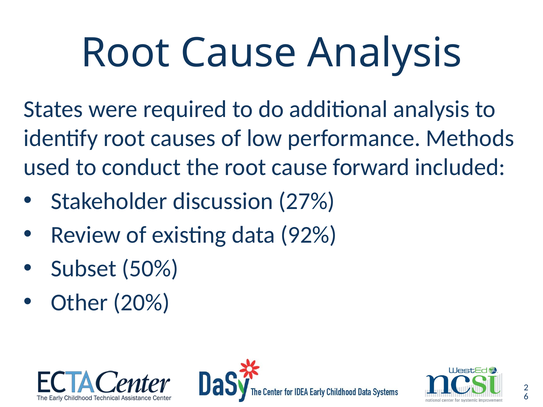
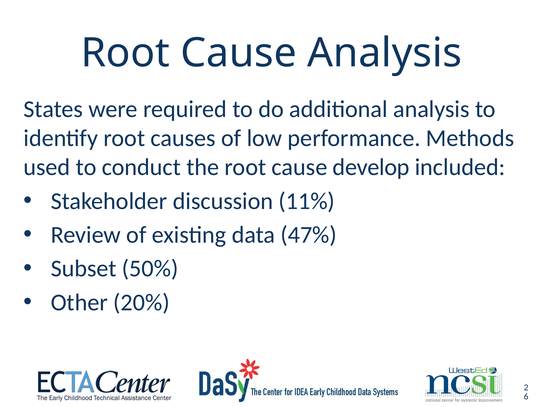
forward: forward -> develop (371, 167)
27%: 27% -> 11% (307, 201)
92%: 92% -> 47% (309, 235)
